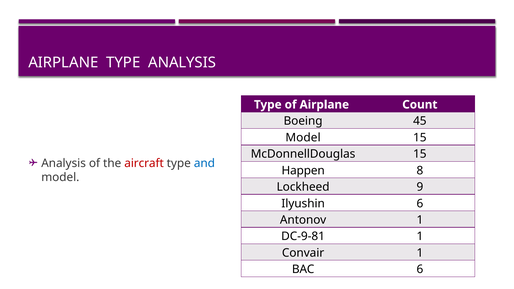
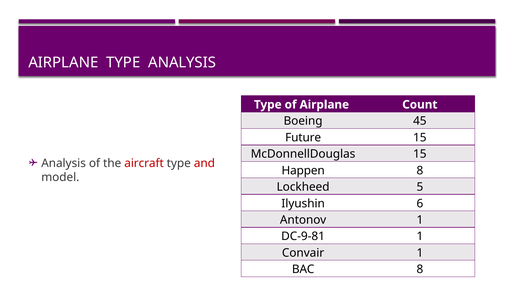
Model: Model -> Future (303, 138)
and colour: blue -> red (204, 163)
9: 9 -> 5 (420, 187)
BAC 6: 6 -> 8 (420, 269)
